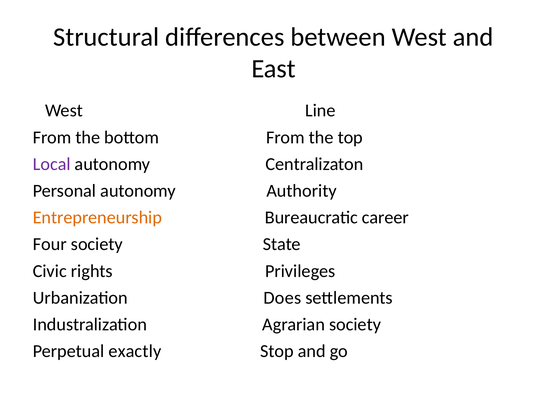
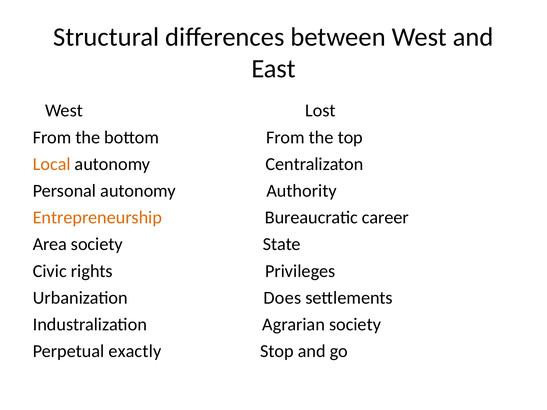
Line: Line -> Lost (320, 111)
Local colour: purple -> orange (52, 164)
Four: Four -> Area (50, 244)
